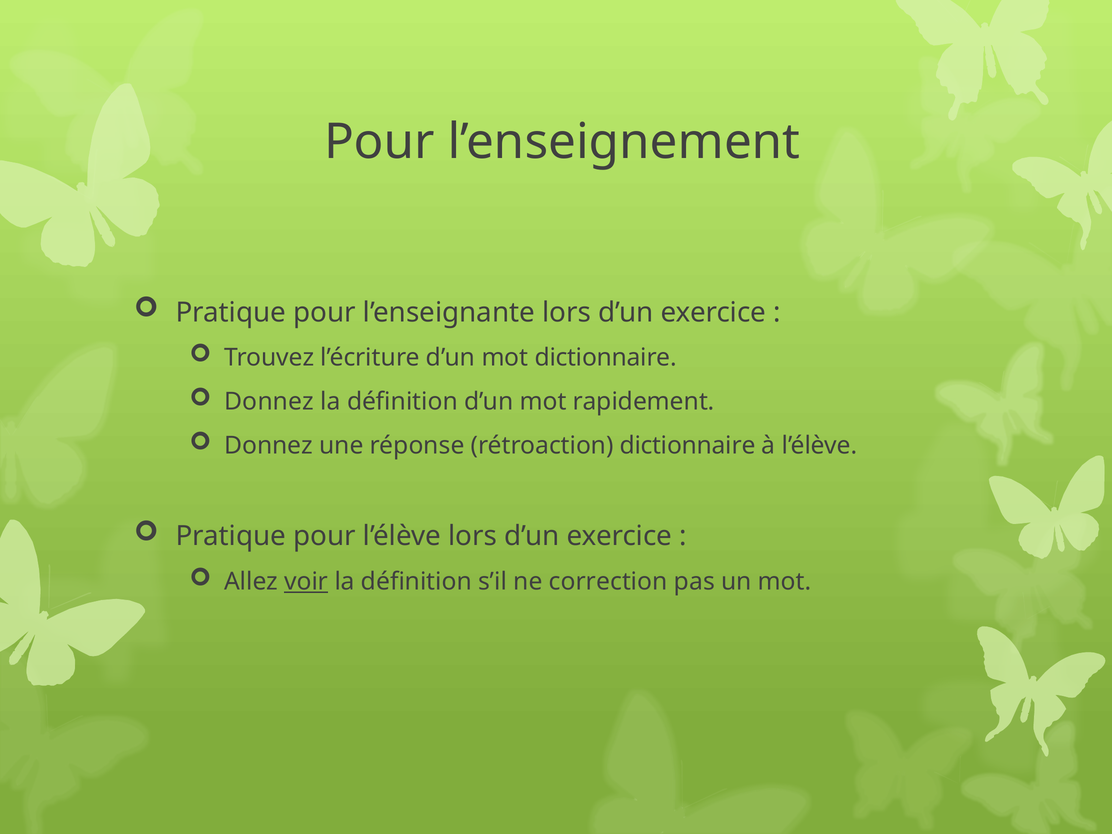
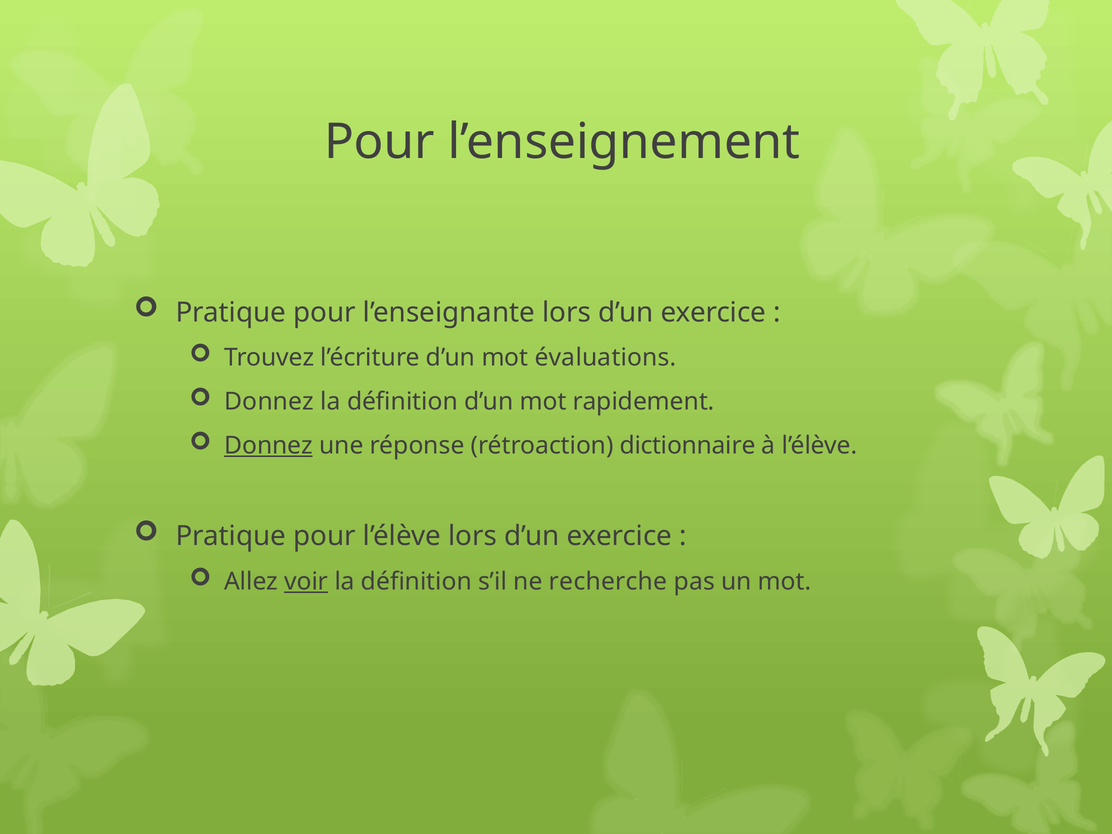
mot dictionnaire: dictionnaire -> évaluations (605, 358)
Donnez underline: none -> present (269, 446)
correction: correction -> recherche (608, 582)
